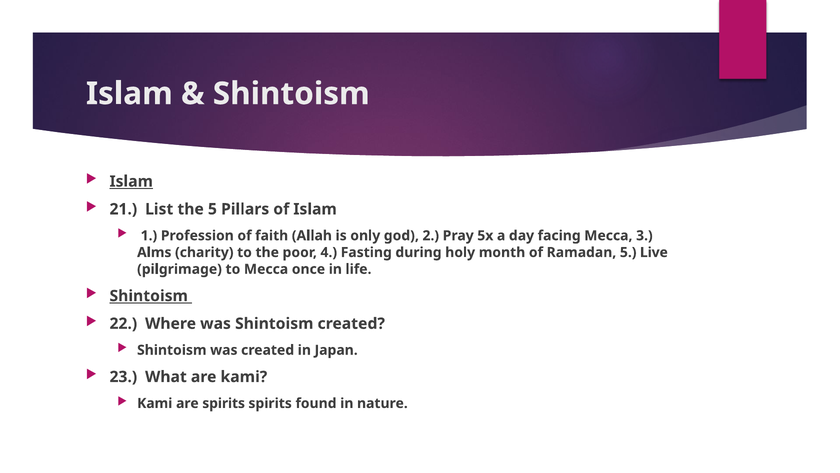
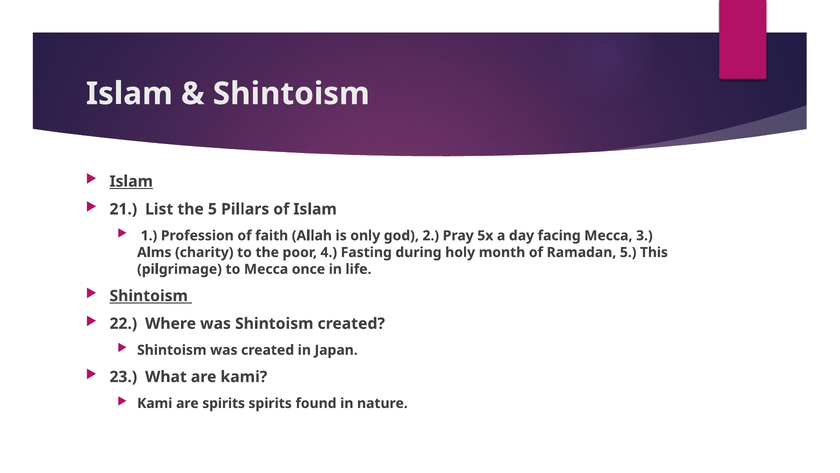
Live: Live -> This (654, 252)
